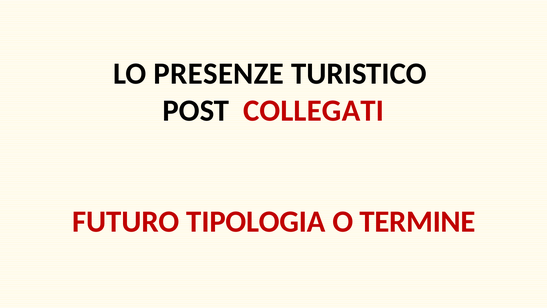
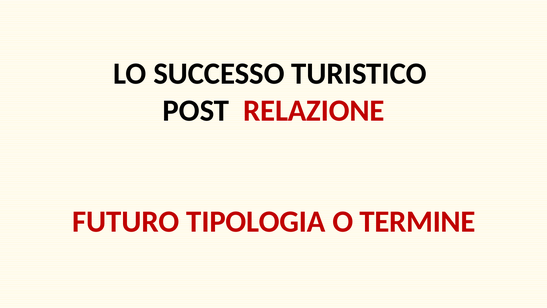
PRESENZE: PRESENZE -> SUCCESSO (219, 74)
COLLEGATI: COLLEGATI -> RELAZIONE (314, 111)
